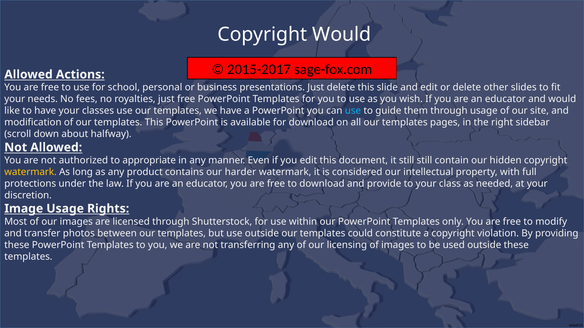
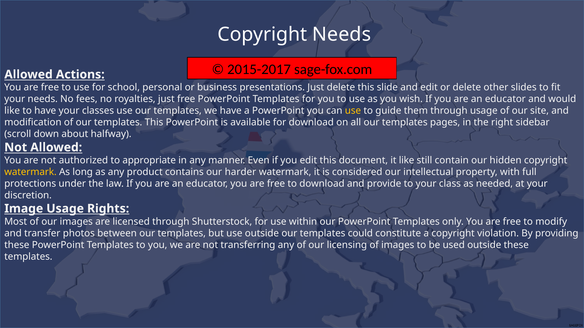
Copyright Would: Would -> Needs (342, 35)
use colour: light blue -> yellow (353, 111)
it still: still -> like (407, 161)
